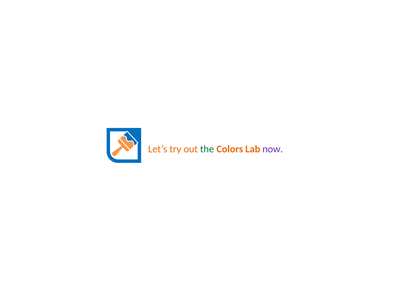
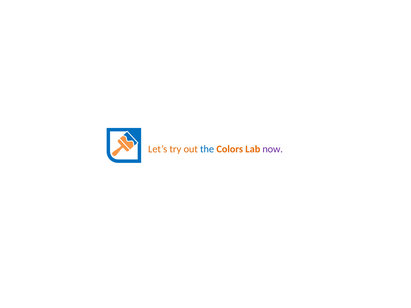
the colour: green -> blue (207, 149)
